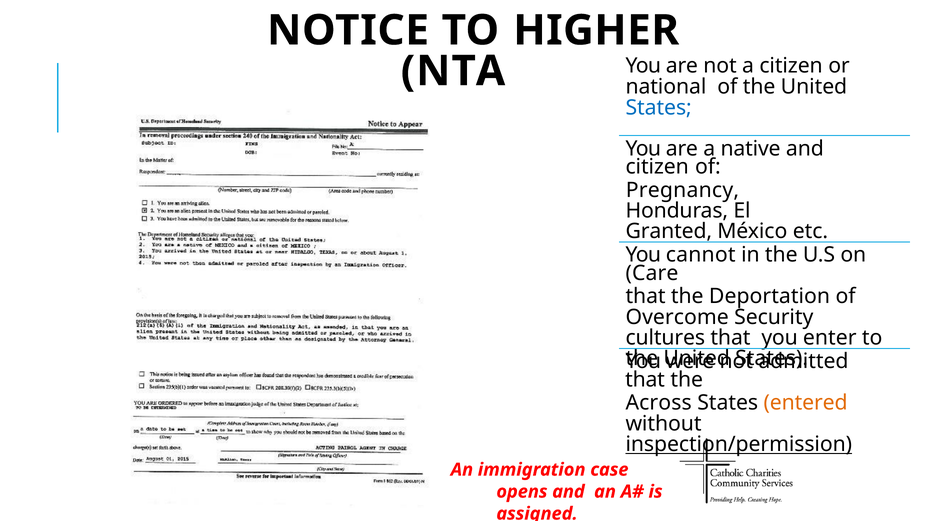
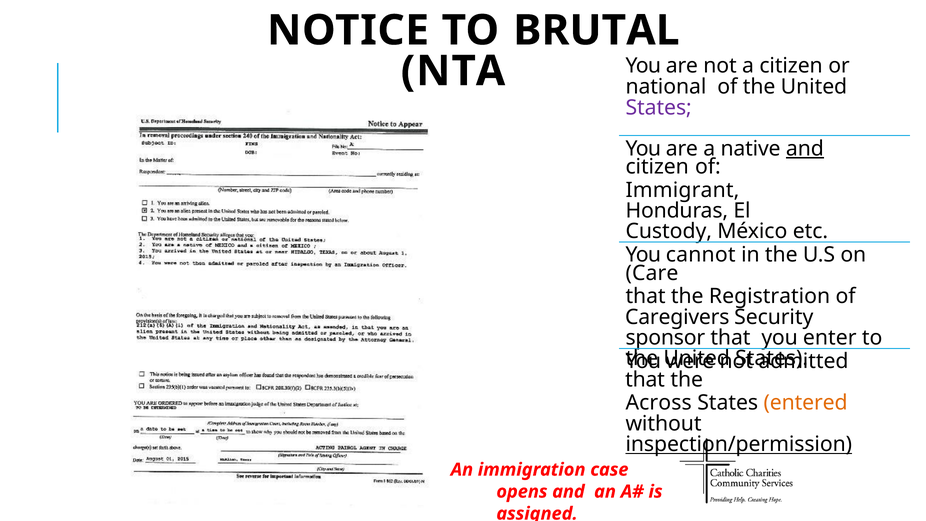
HIGHER: HIGHER -> BRUTAL (596, 30)
States colour: blue -> purple (659, 108)
and underline: none -> present (805, 148)
Pregnancy: Pregnancy -> Immigrant (682, 190)
Granted: Granted -> Custody (669, 231)
Deportation: Deportation -> Registration (770, 296)
Overcome: Overcome -> Caregivers (677, 317)
cultures: cultures -> sponsor (665, 338)
